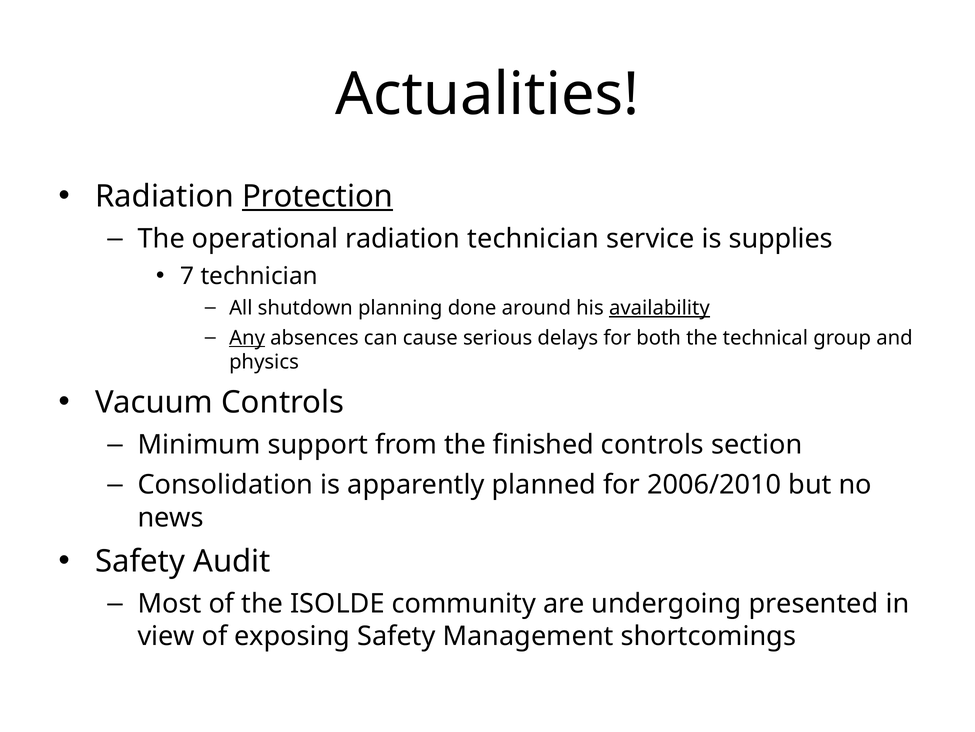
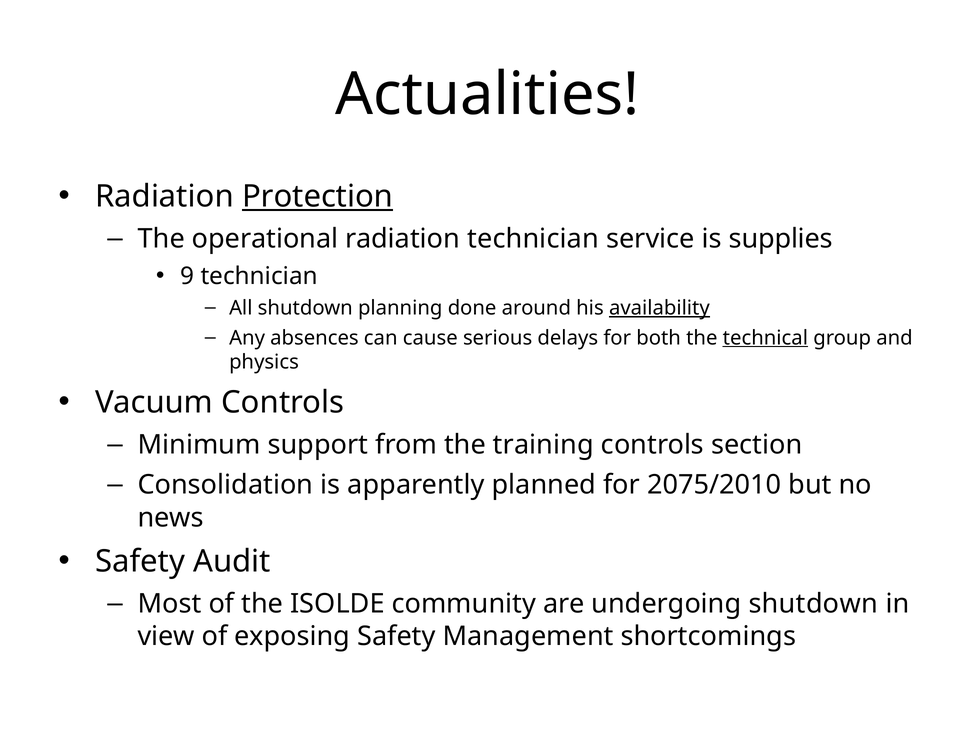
7: 7 -> 9 (187, 276)
Any underline: present -> none (247, 338)
technical underline: none -> present (765, 338)
finished: finished -> training (543, 444)
2006/2010: 2006/2010 -> 2075/2010 (714, 485)
undergoing presented: presented -> shutdown (813, 603)
